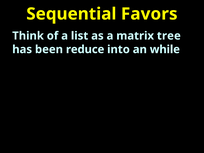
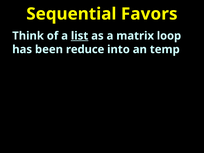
list underline: none -> present (80, 36)
tree: tree -> loop (169, 36)
while: while -> temp (165, 49)
